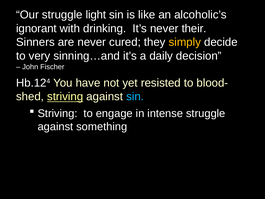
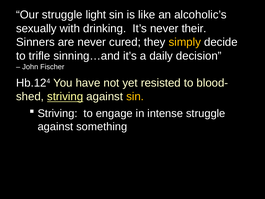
ignorant: ignorant -> sexually (36, 28)
very: very -> trifle (40, 56)
sin colour: light blue -> yellow (135, 96)
